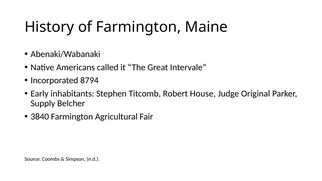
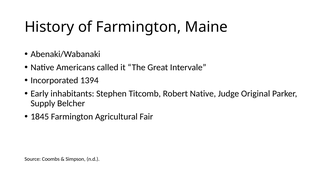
8794: 8794 -> 1394 (89, 81)
Robert House: House -> Native (203, 94)
3840: 3840 -> 1845 (40, 117)
